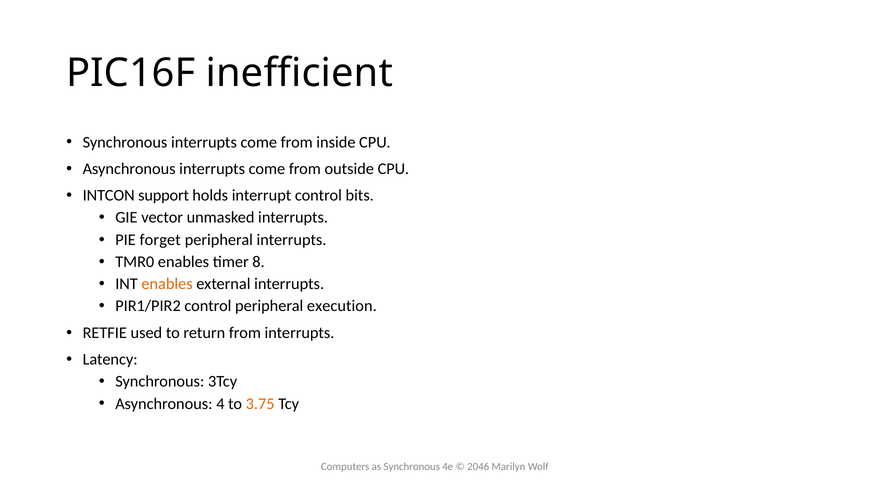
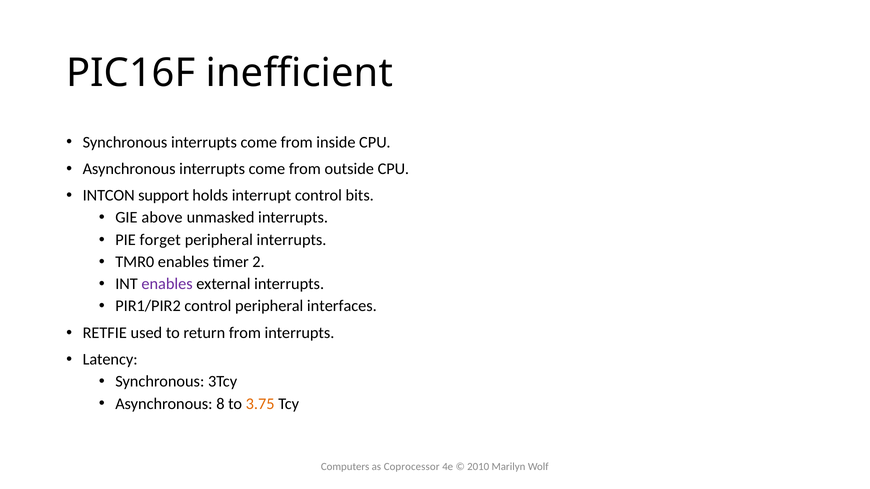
vector: vector -> above (162, 218)
8: 8 -> 2 (259, 262)
enables colour: orange -> purple (167, 284)
execution: execution -> interfaces (342, 306)
4: 4 -> 8 (220, 404)
as Synchronous: Synchronous -> Coprocessor (412, 467)
2046: 2046 -> 2010 (478, 467)
